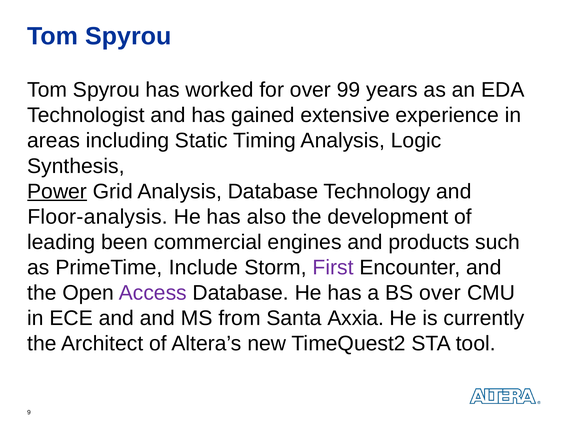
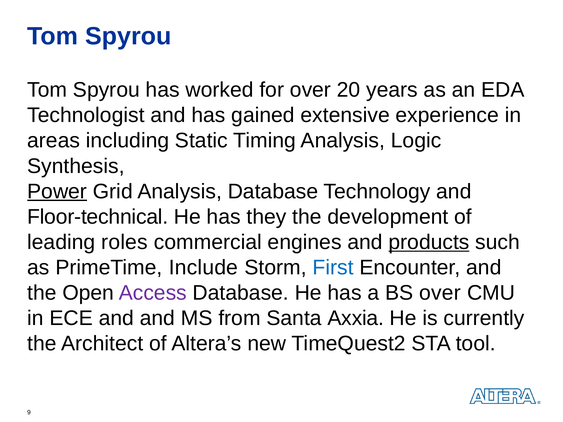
99: 99 -> 20 (349, 90)
Floor-analysis: Floor-analysis -> Floor-technical (98, 217)
also: also -> they (267, 217)
been: been -> roles (124, 242)
products underline: none -> present (429, 242)
First colour: purple -> blue (333, 268)
